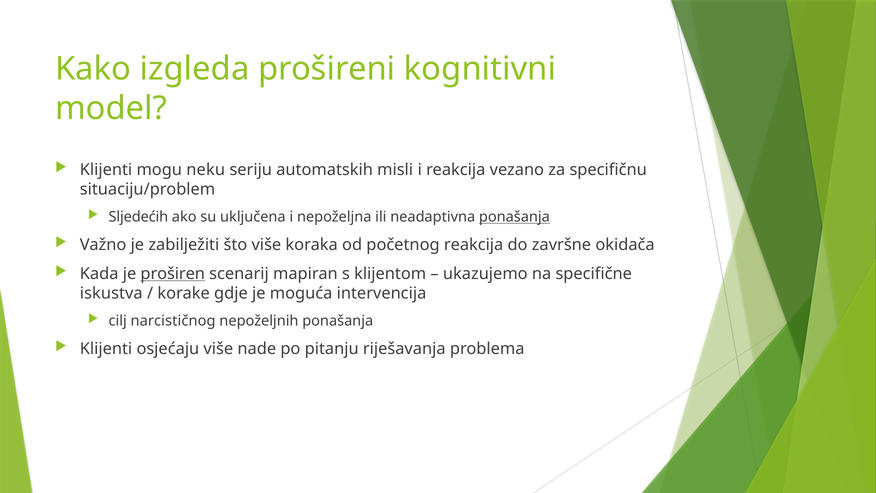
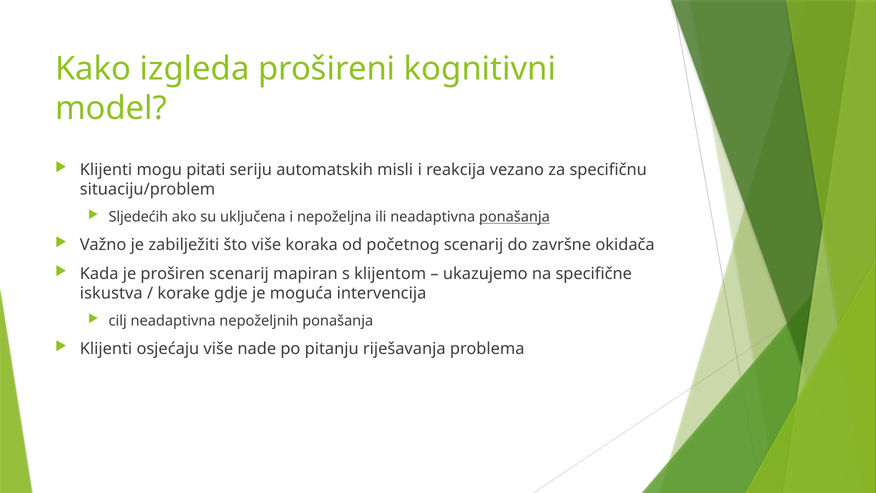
neku: neku -> pitati (206, 170)
početnog reakcija: reakcija -> scenarij (474, 245)
proširen underline: present -> none (173, 274)
cilj narcističnog: narcističnog -> neadaptivna (173, 321)
